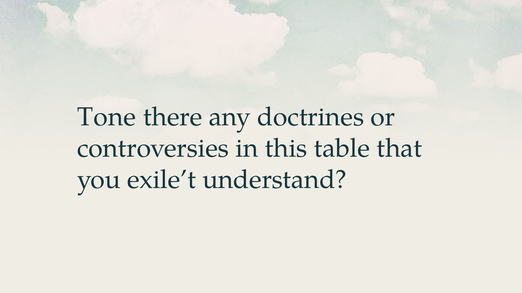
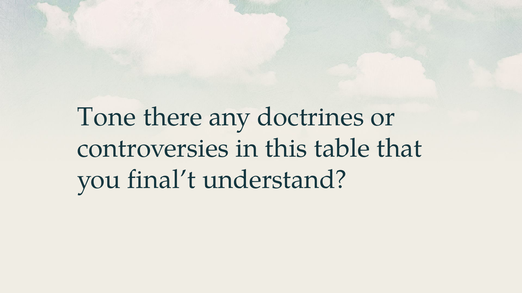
exile’t: exile’t -> final’t (161, 180)
